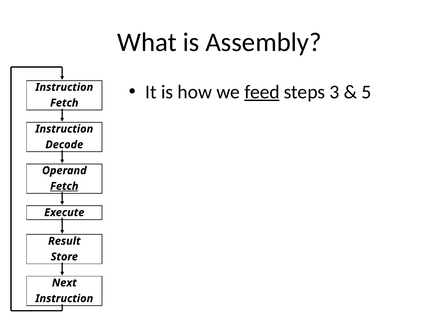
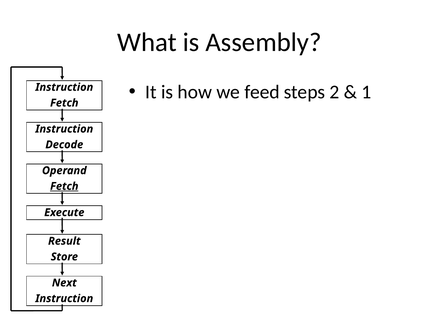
feed underline: present -> none (262, 92)
3: 3 -> 2 (334, 92)
5: 5 -> 1 (367, 92)
